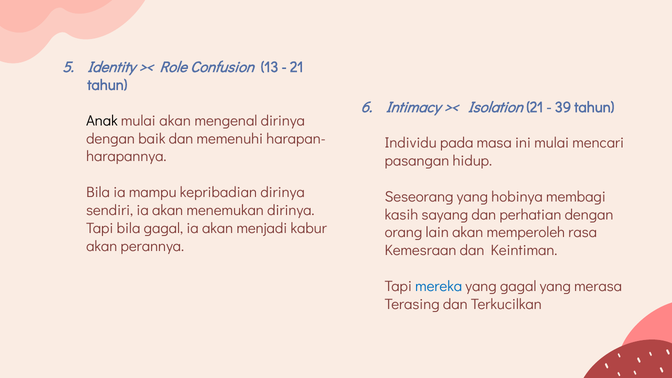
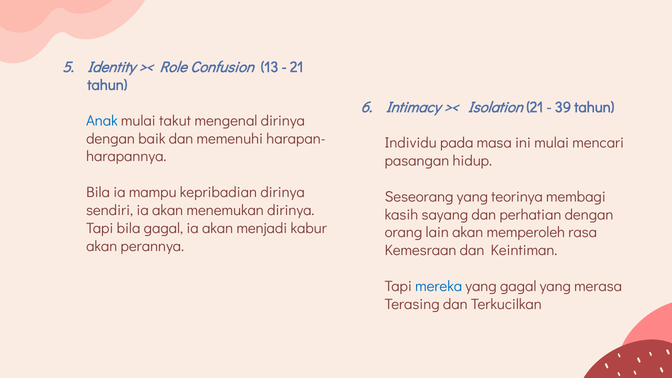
Anak colour: black -> blue (102, 121)
mulai akan: akan -> takut (175, 121)
hobinya: hobinya -> teorinya (517, 197)
